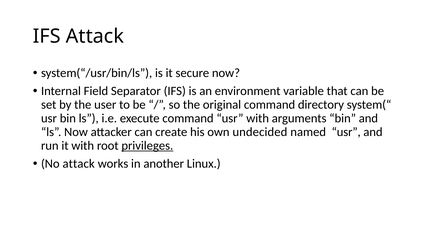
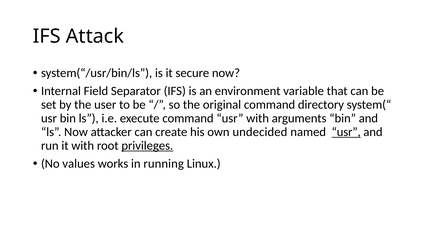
usr underline: none -> present (346, 132)
No attack: attack -> values (79, 164)
another: another -> running (164, 164)
